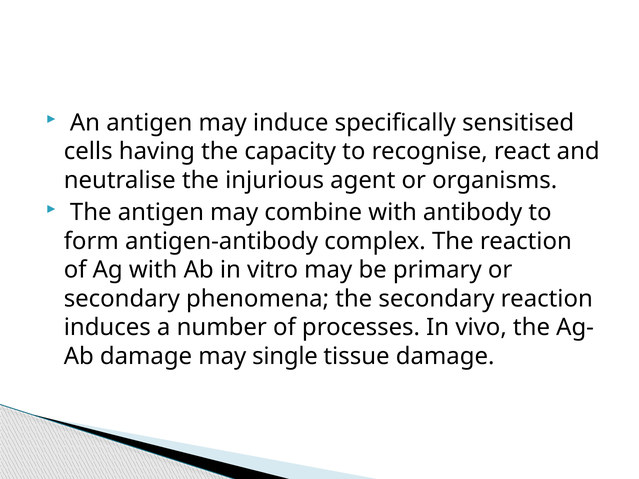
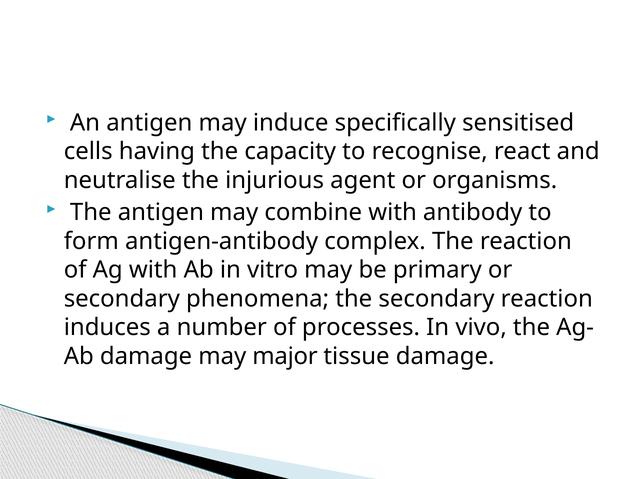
single: single -> major (285, 357)
